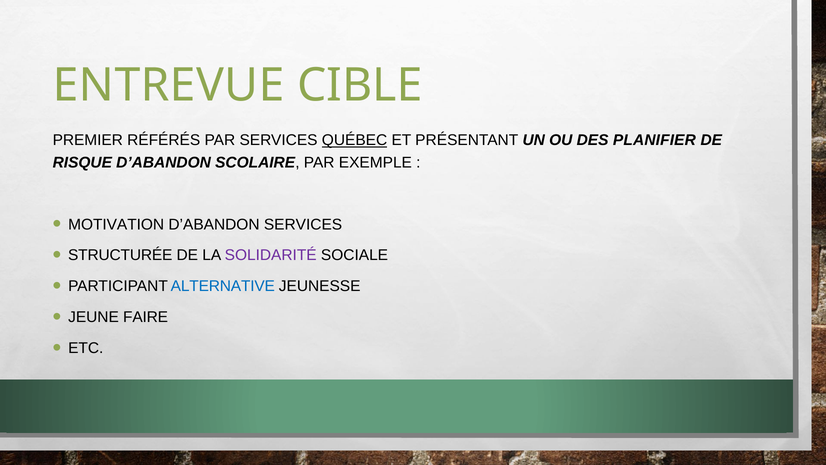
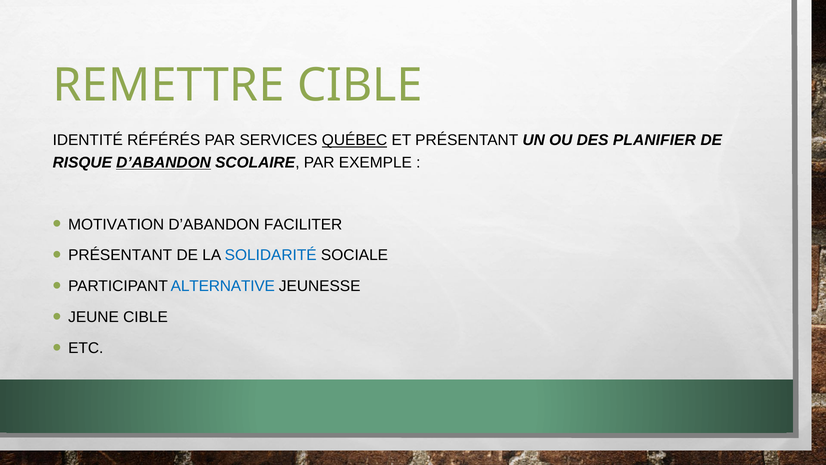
ENTREVUE: ENTREVUE -> REMETTRE (169, 85)
PREMIER: PREMIER -> IDENTITÉ (88, 140)
D’ABANDON underline: none -> present (164, 162)
D’ABANDON SERVICES: SERVICES -> FACILITER (303, 224)
STRUCTURÉE: STRUCTURÉE -> PRÉSENTANT (120, 255)
SOLIDARITÉ colour: purple -> blue (271, 255)
JEUNE FAIRE: FAIRE -> CIBLE (145, 317)
